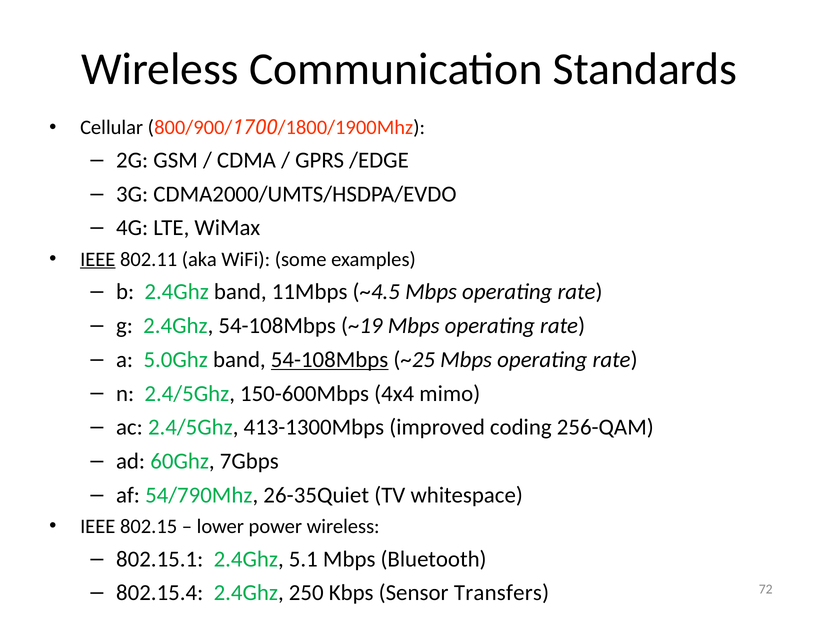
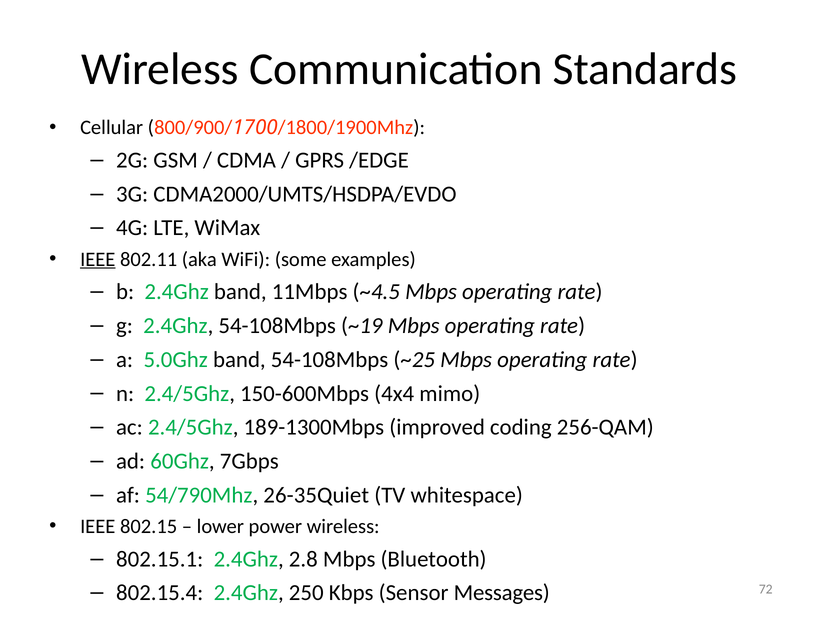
54-108Mbps underline: present -> none (330, 359)
413-1300Mbps: 413-1300Mbps -> 189-1300Mbps (314, 427)
5.1: 5.1 -> 2.8 (303, 559)
Transfers: Transfers -> Messages (502, 592)
